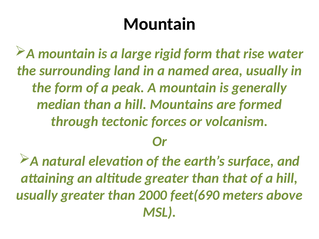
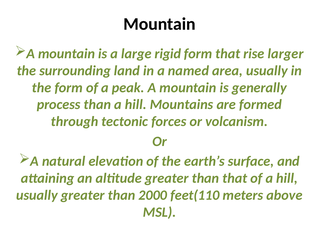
water: water -> larger (286, 54)
median: median -> process (59, 105)
feet(690: feet(690 -> feet(110 (195, 195)
